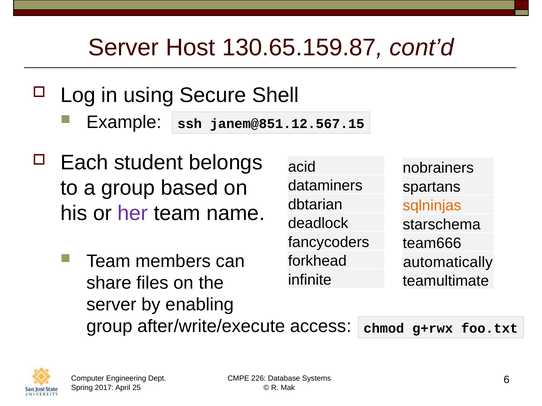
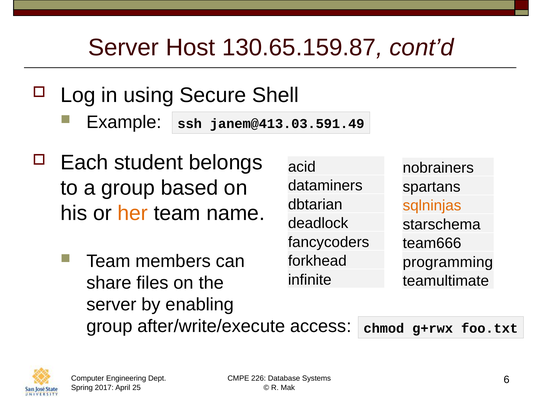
janem@851.12.567.15: janem@851.12.567.15 -> janem@413.03.591.49 (287, 124)
her colour: purple -> orange (133, 214)
automatically: automatically -> programming (448, 262)
